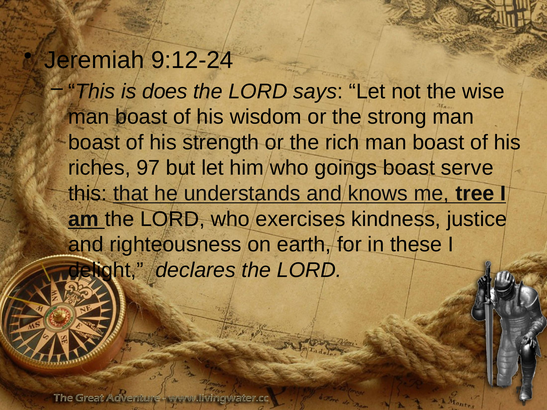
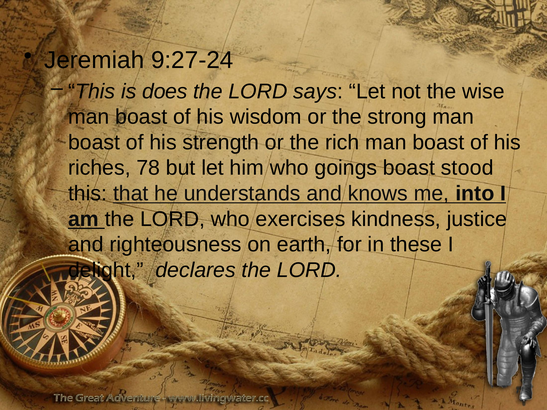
9:12-24: 9:12-24 -> 9:27-24 (192, 60)
97: 97 -> 78 (148, 168)
serve: serve -> stood (467, 168)
tree: tree -> into (475, 194)
